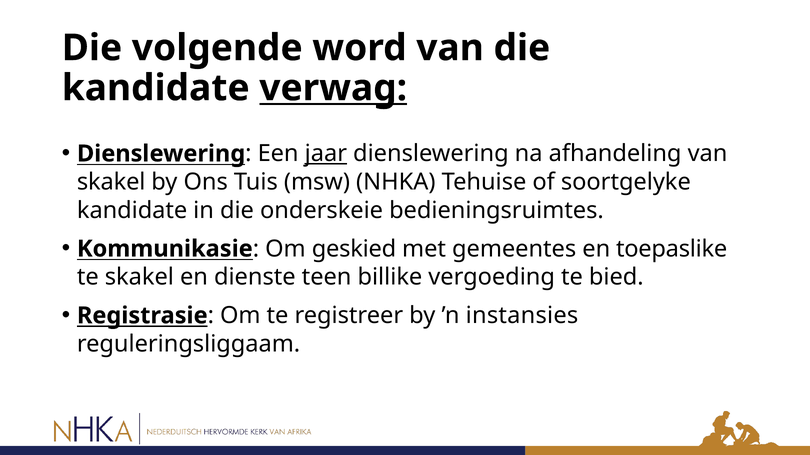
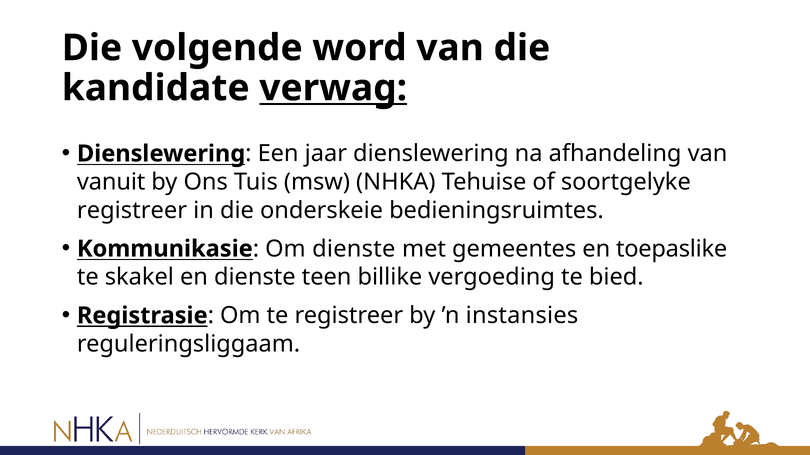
jaar underline: present -> none (326, 154)
skakel: skakel -> vanuit (111, 182)
kandidate: kandidate -> registreer (132, 211)
Om geskied: geskied -> dienste (354, 249)
